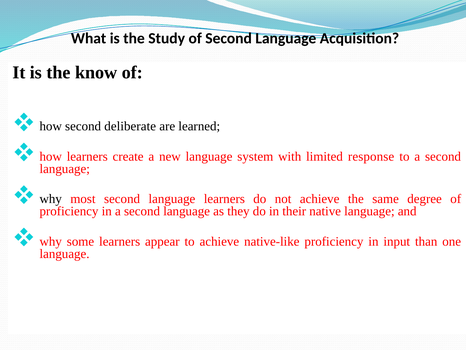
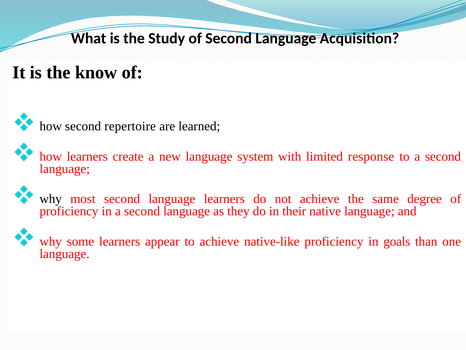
deliberate: deliberate -> repertoire (130, 126)
input: input -> goals (397, 241)
